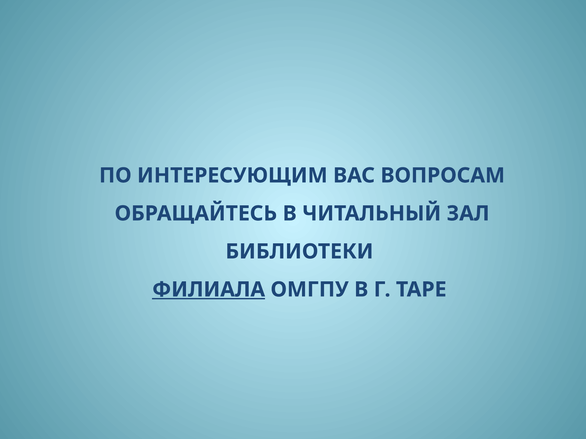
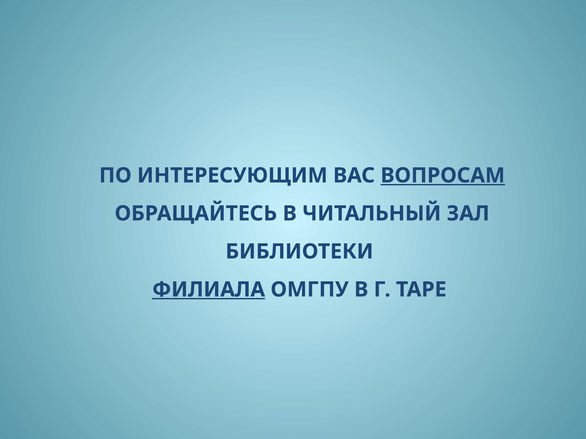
ВОПРОСАМ underline: none -> present (443, 176)
